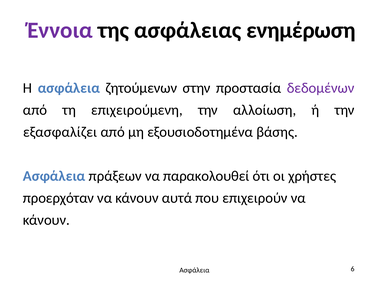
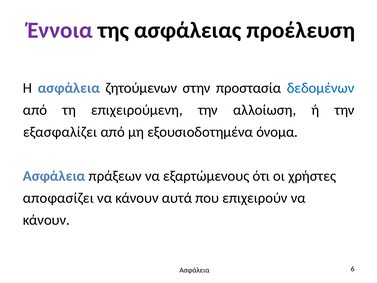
ενημέρωση: ενημέρωση -> προέλευση (301, 30)
δεδομένων colour: purple -> blue (321, 88)
βάσης: βάσης -> όνομα (277, 132)
παρακολουθεί: παρακολουθεί -> εξαρτώμενους (206, 176)
προερχόταν: προερχόταν -> αποφασίζει (58, 198)
